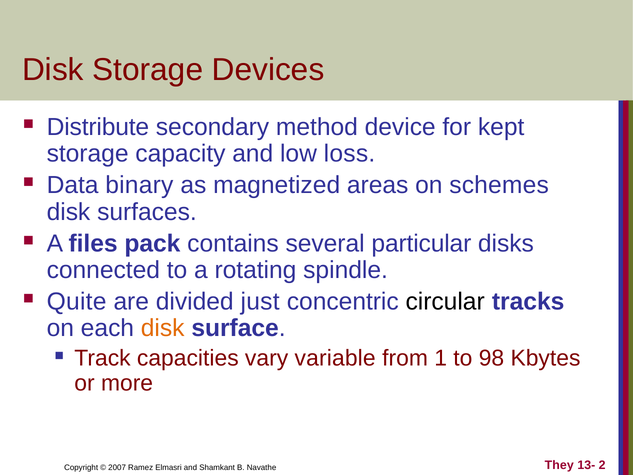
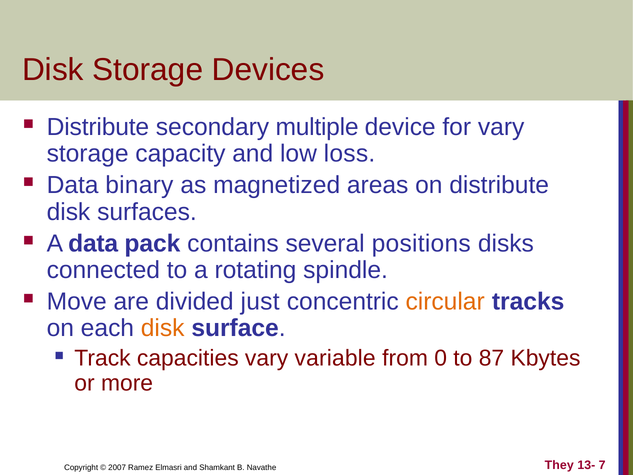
method: method -> multiple (317, 127)
for kept: kept -> vary (501, 127)
on schemes: schemes -> distribute (499, 185)
A files: files -> data (93, 243)
particular: particular -> positions (421, 243)
Quite: Quite -> Move (77, 301)
circular colour: black -> orange (445, 301)
1: 1 -> 0 (441, 358)
98: 98 -> 87 (491, 358)
2: 2 -> 7 (602, 465)
